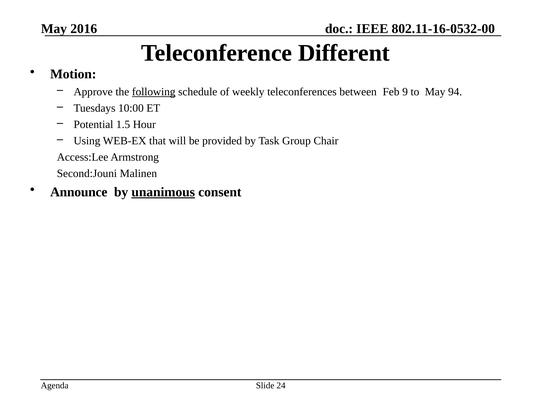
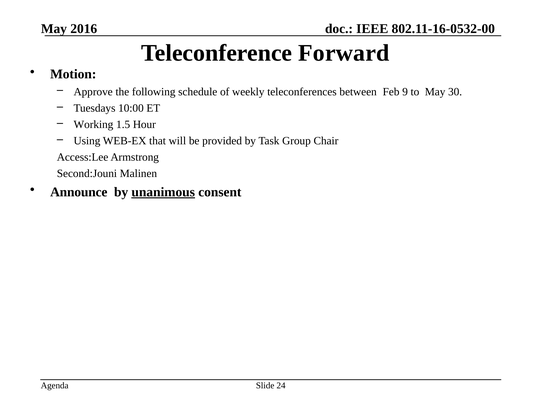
Different: Different -> Forward (344, 53)
following underline: present -> none (154, 92)
94: 94 -> 30 (455, 92)
Potential: Potential -> Working (93, 125)
